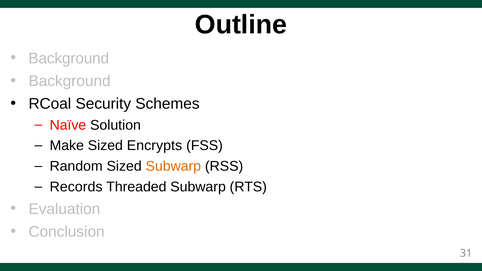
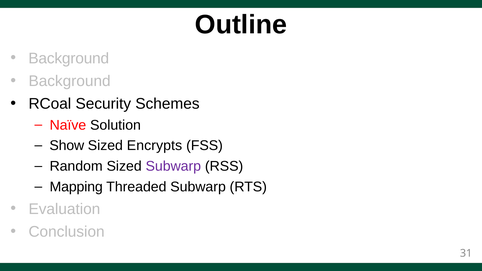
Make: Make -> Show (67, 146)
Subwarp colour: orange -> purple (173, 166)
Records: Records -> Mapping (76, 187)
